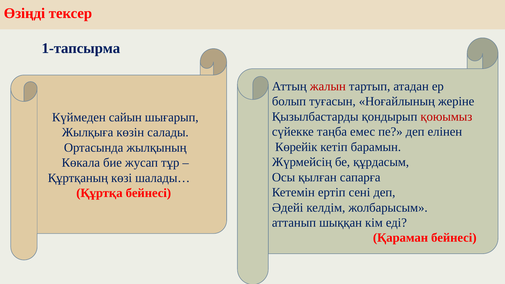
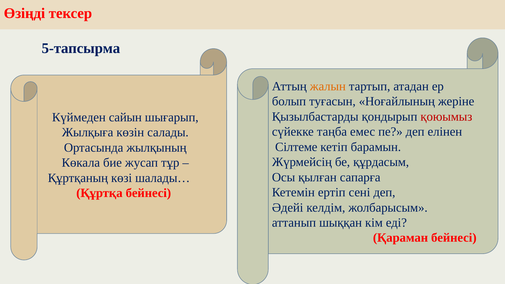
1-тапсырма: 1-тапсырма -> 5-тапсырма (81, 48)
жалын colour: red -> orange (328, 86)
Көрейік: Көрейік -> Сілтеме (296, 147)
